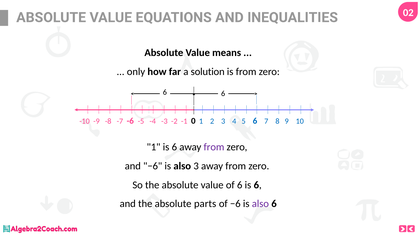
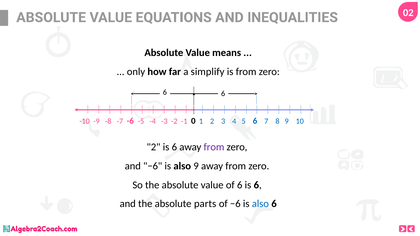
solution: solution -> simplify (208, 72)
1: 1 -> 2 (154, 147)
also 3: 3 -> 9 (196, 166)
also colour: purple -> blue (260, 204)
